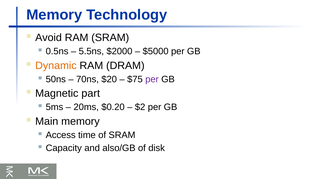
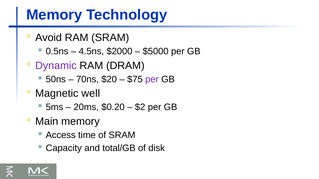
5.5ns: 5.5ns -> 4.5ns (91, 52)
Dynamic colour: orange -> purple (56, 66)
part: part -> well (91, 94)
also/GB: also/GB -> total/GB (119, 148)
